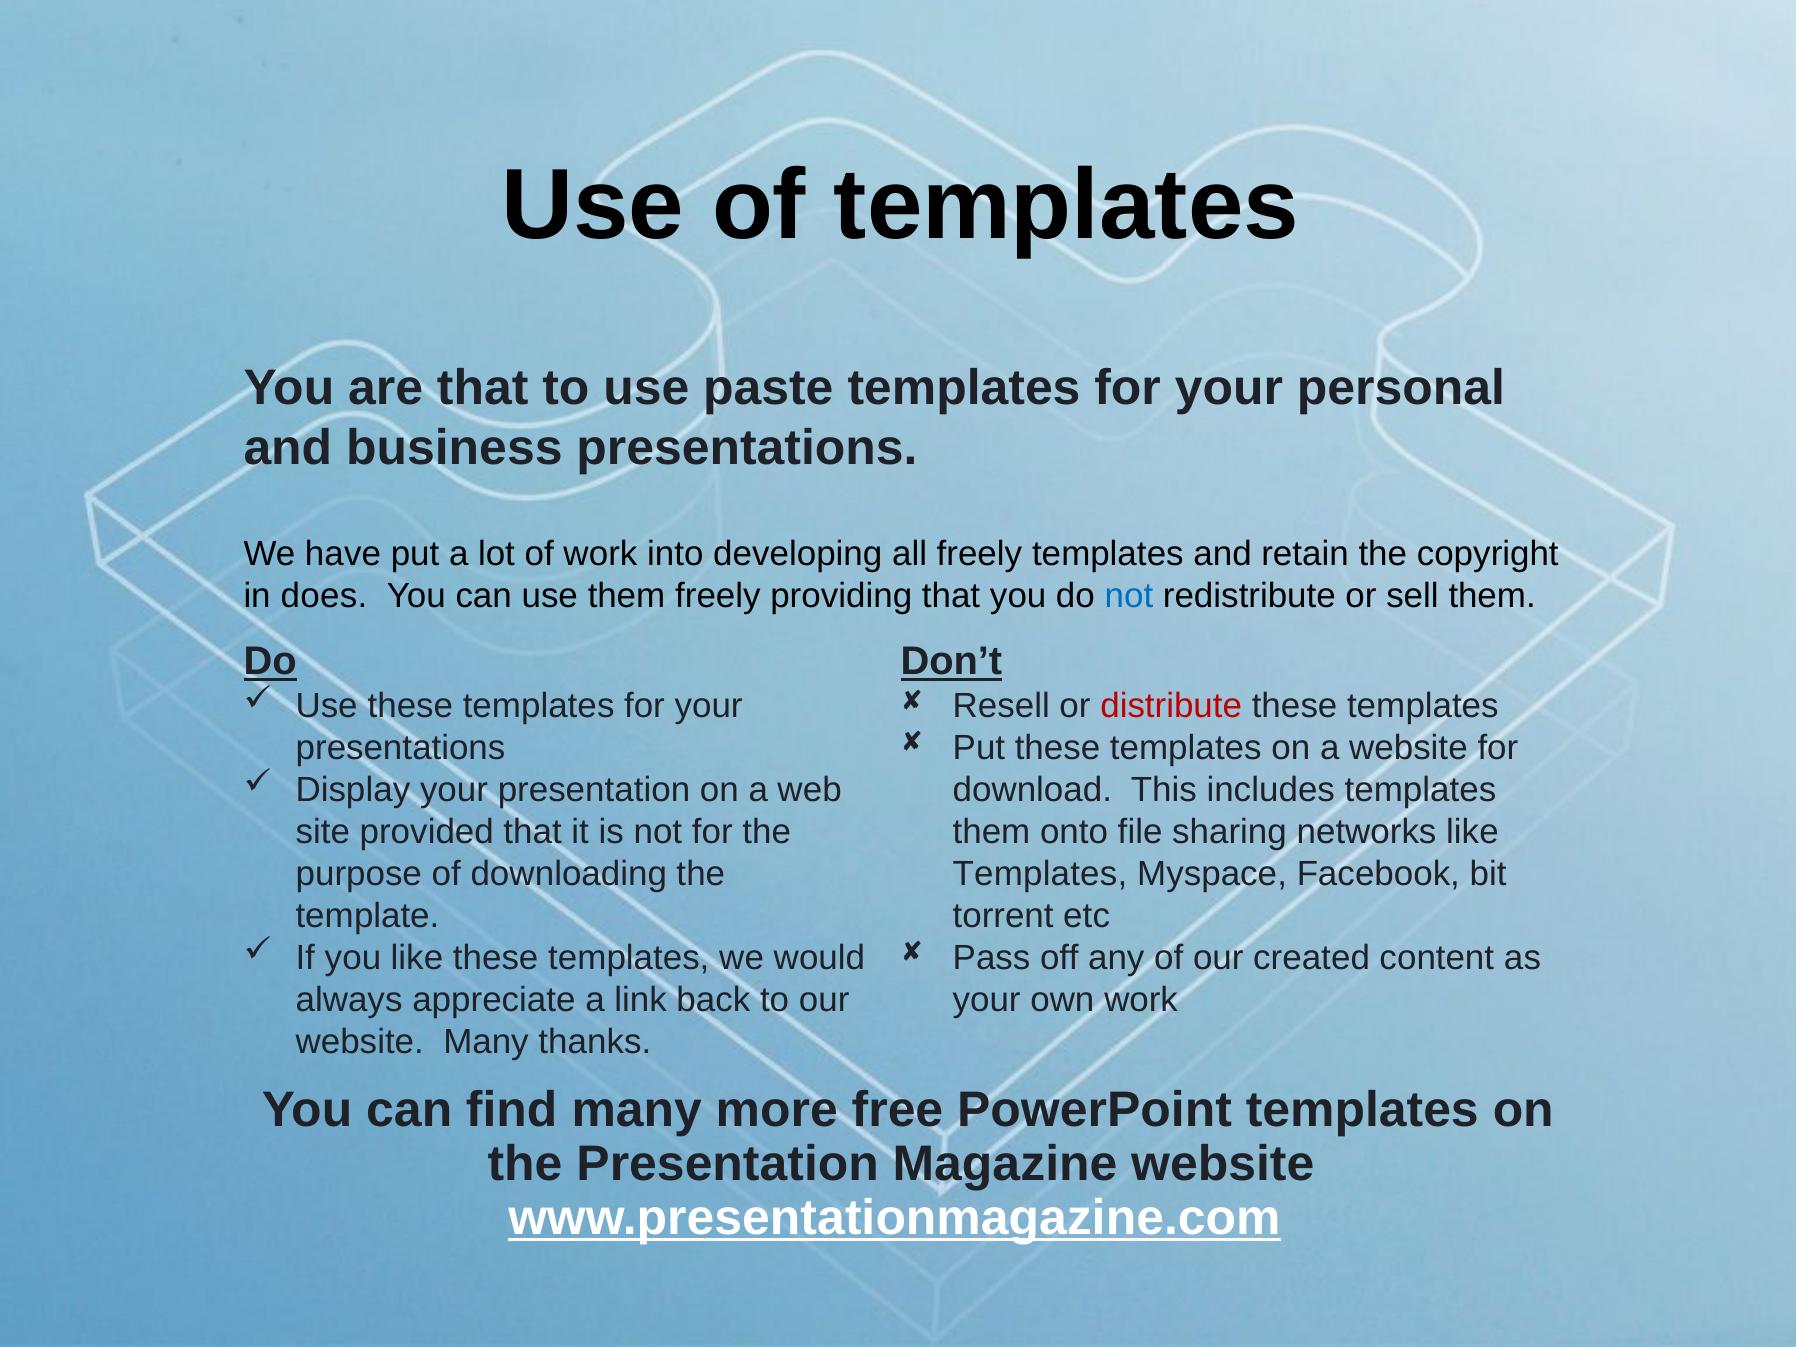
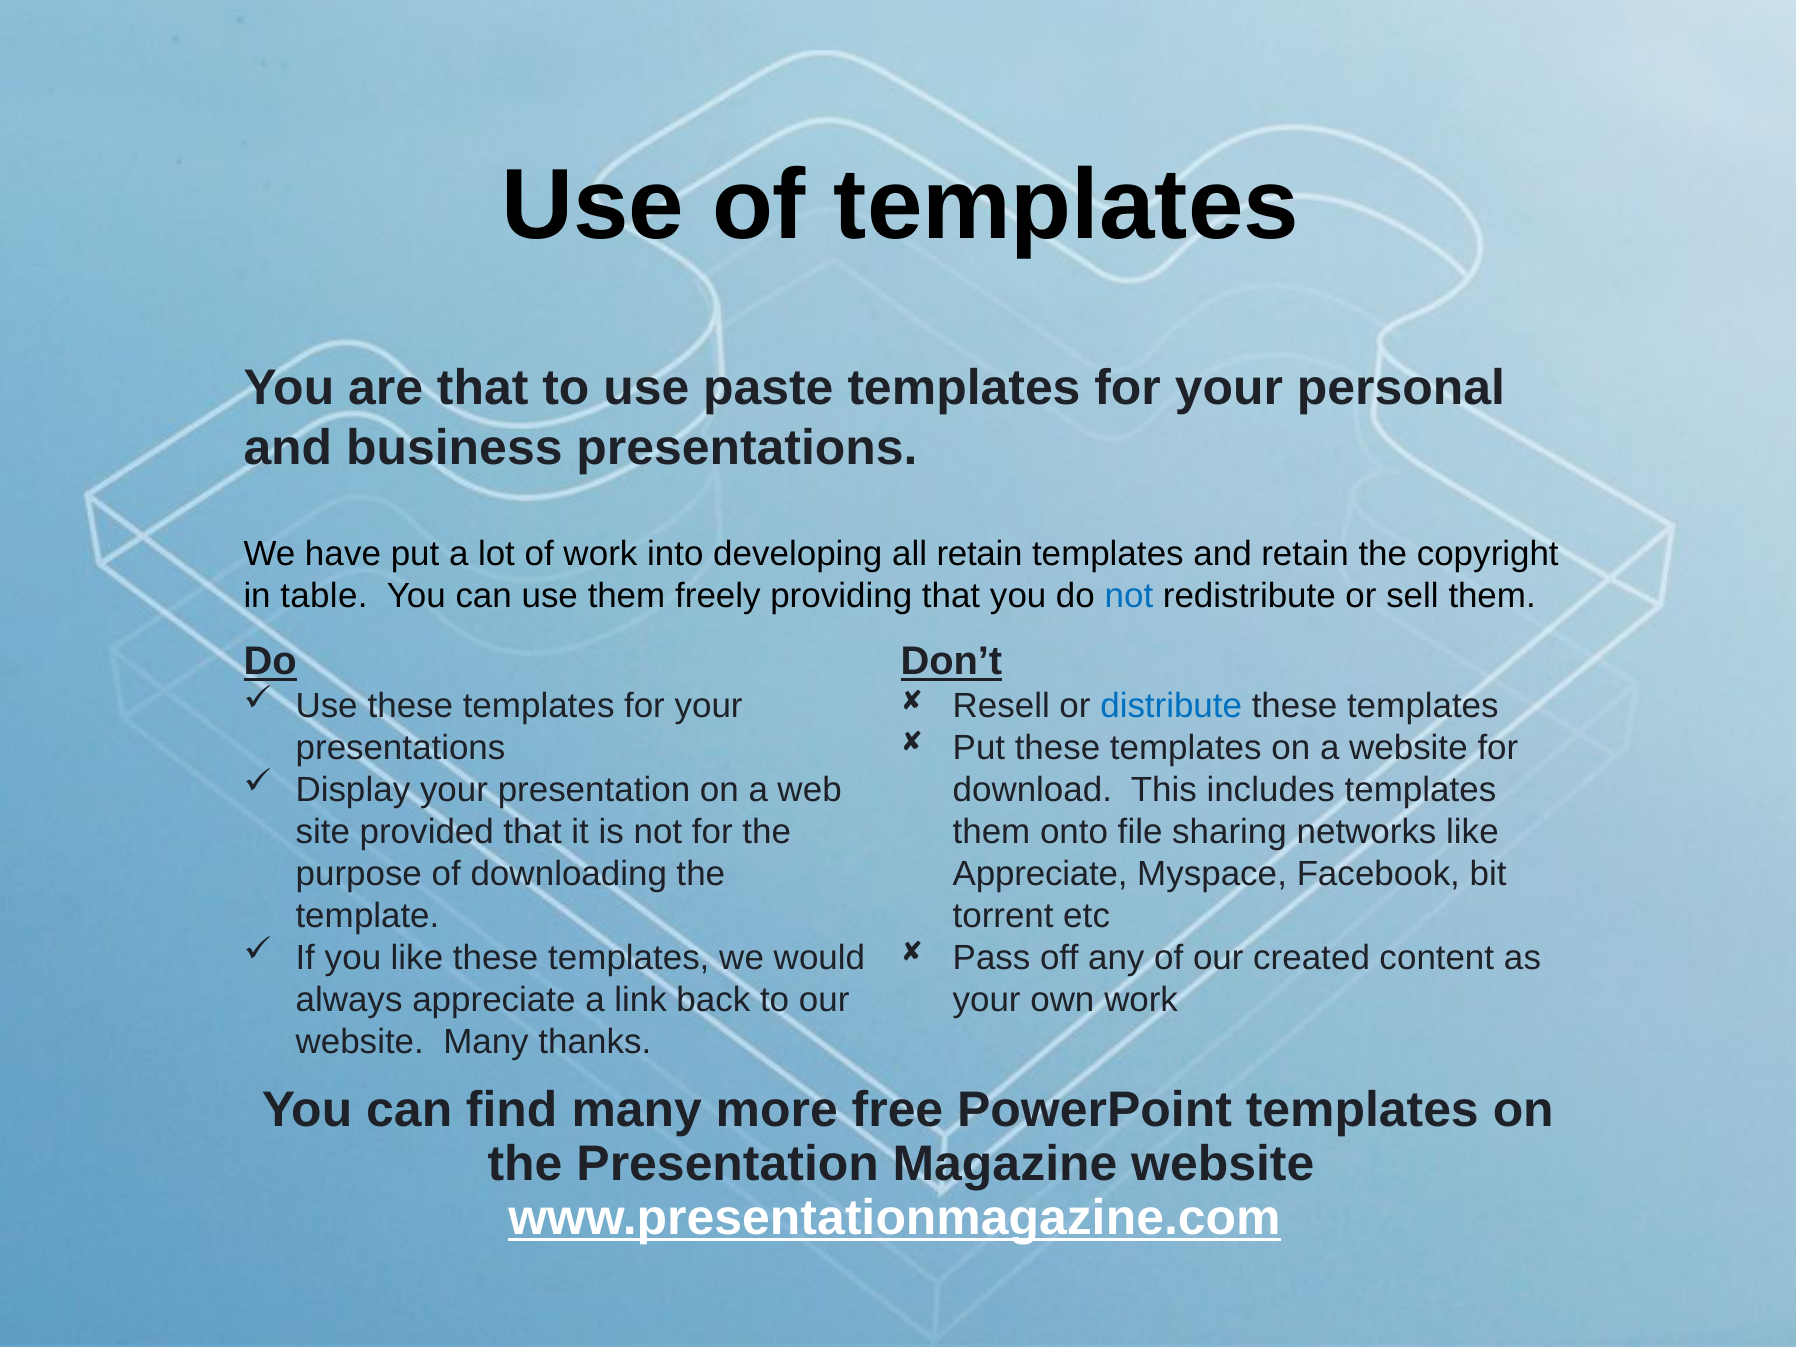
all freely: freely -> retain (980, 554)
does: does -> table (324, 596)
distribute colour: red -> blue (1171, 706)
Templates: Templates -> Appreciate (1040, 874)
